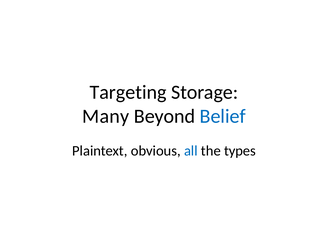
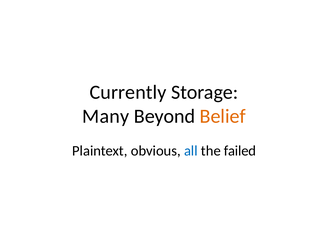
Targeting: Targeting -> Currently (128, 92)
Belief colour: blue -> orange (223, 116)
types: types -> failed (240, 151)
